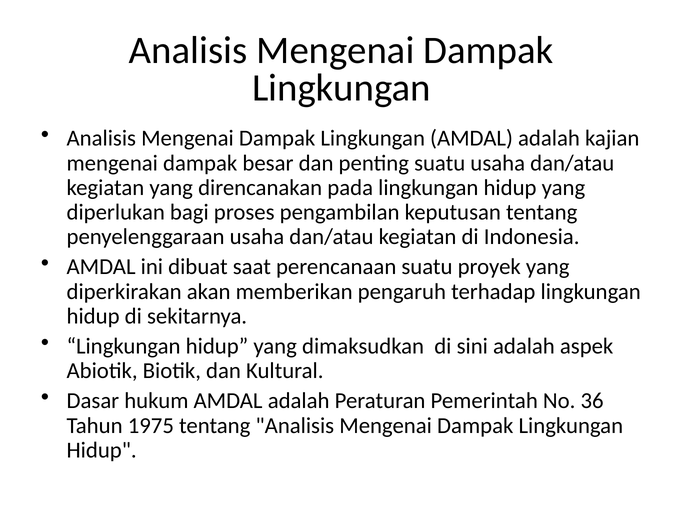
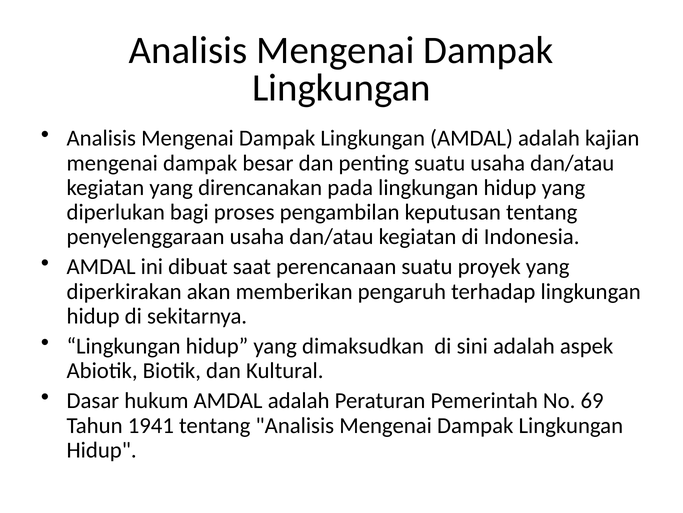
36: 36 -> 69 (592, 400)
1975: 1975 -> 1941 (151, 425)
